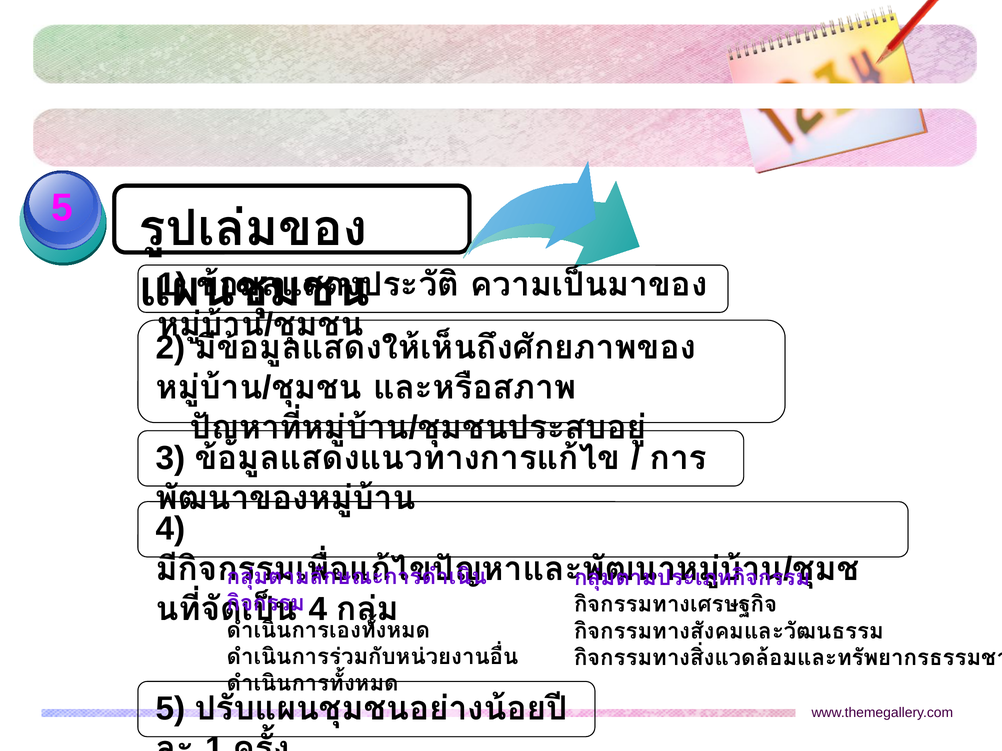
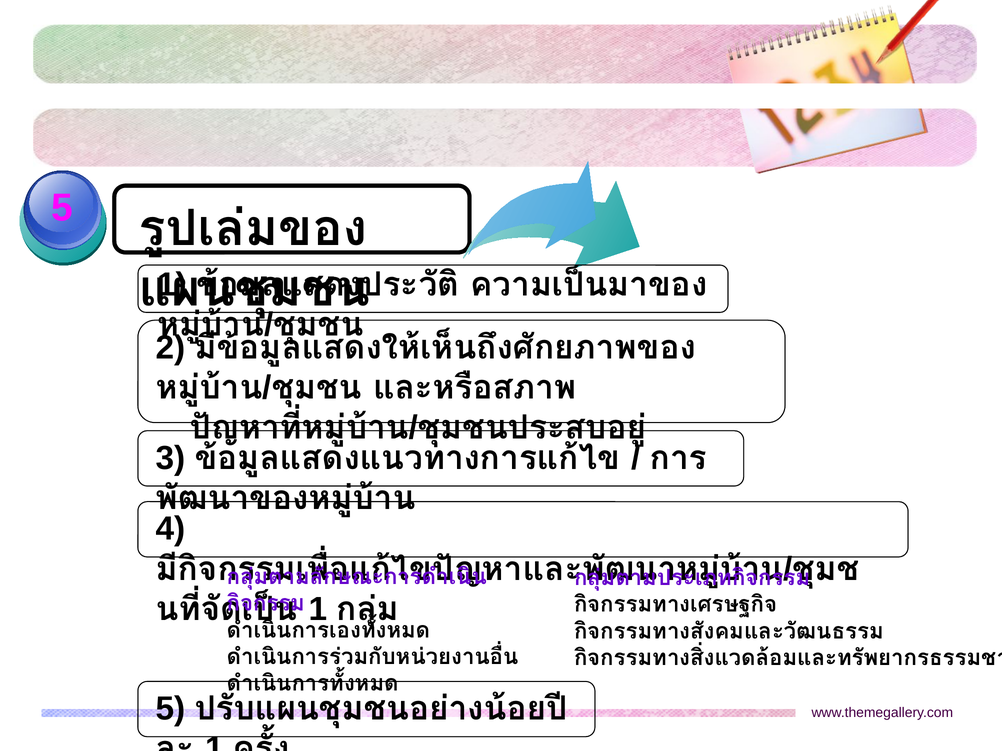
4: 4 -> 1 (318, 609)
